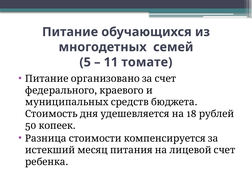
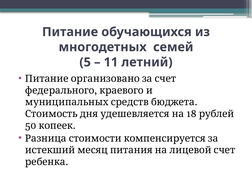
томате: томате -> летний (147, 62)
